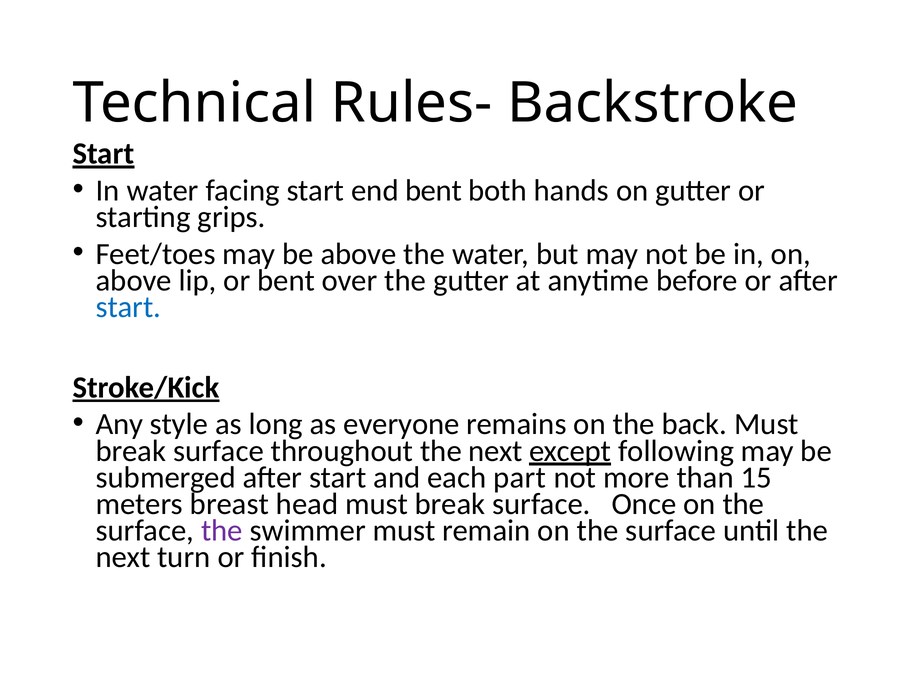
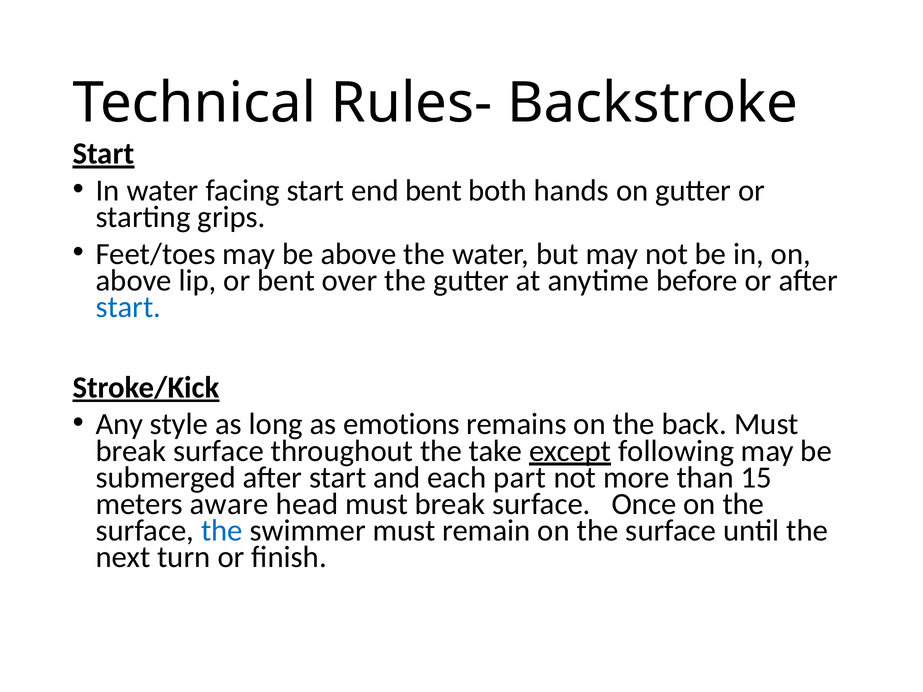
everyone: everyone -> emotions (402, 424)
throughout the next: next -> take (495, 451)
breast: breast -> aware (229, 504)
the colour: purple -> blue (222, 531)
